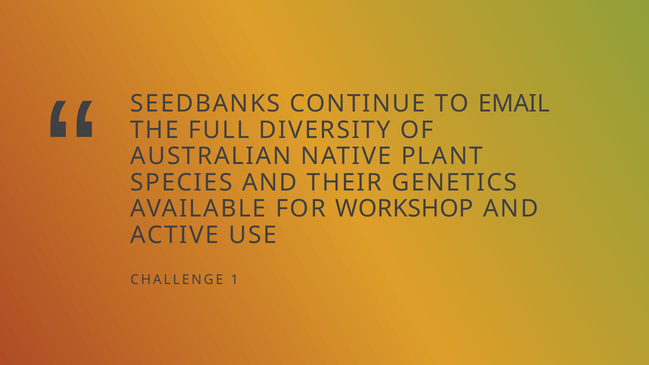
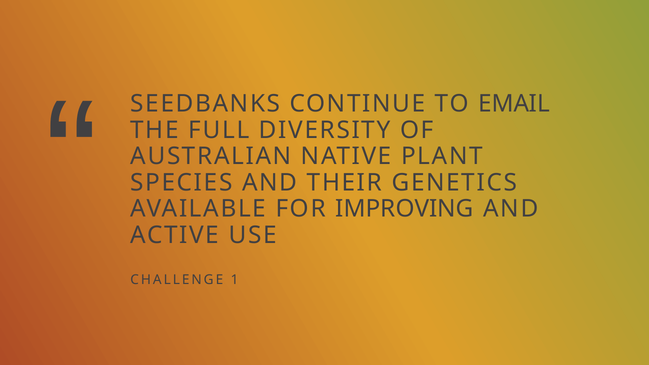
WORKSHOP: WORKSHOP -> IMPROVING (404, 209)
